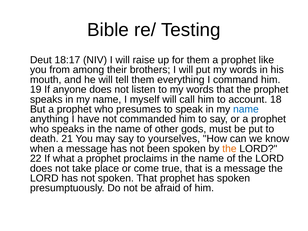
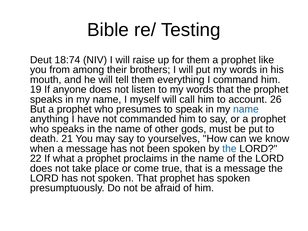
18:17: 18:17 -> 18:74 (67, 60)
18: 18 -> 26 (276, 99)
the colour: orange -> blue (229, 149)
